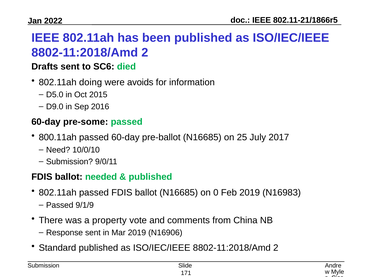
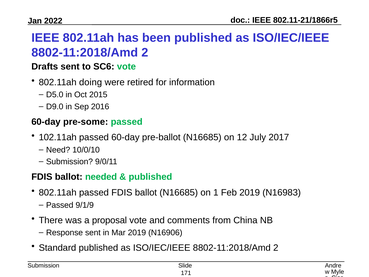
SC6 died: died -> vote (126, 66)
avoids: avoids -> retired (140, 82)
800.11ah: 800.11ah -> 102.11ah (58, 137)
25: 25 -> 12 (242, 137)
0: 0 -> 1 (216, 192)
property: property -> proposal (109, 220)
